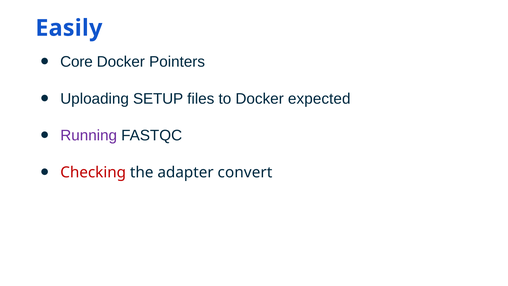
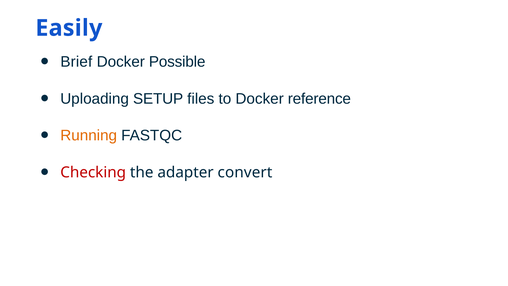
Core: Core -> Brief (76, 62)
Pointers: Pointers -> Possible (177, 62)
expected: expected -> reference (319, 99)
Running colour: purple -> orange (89, 135)
